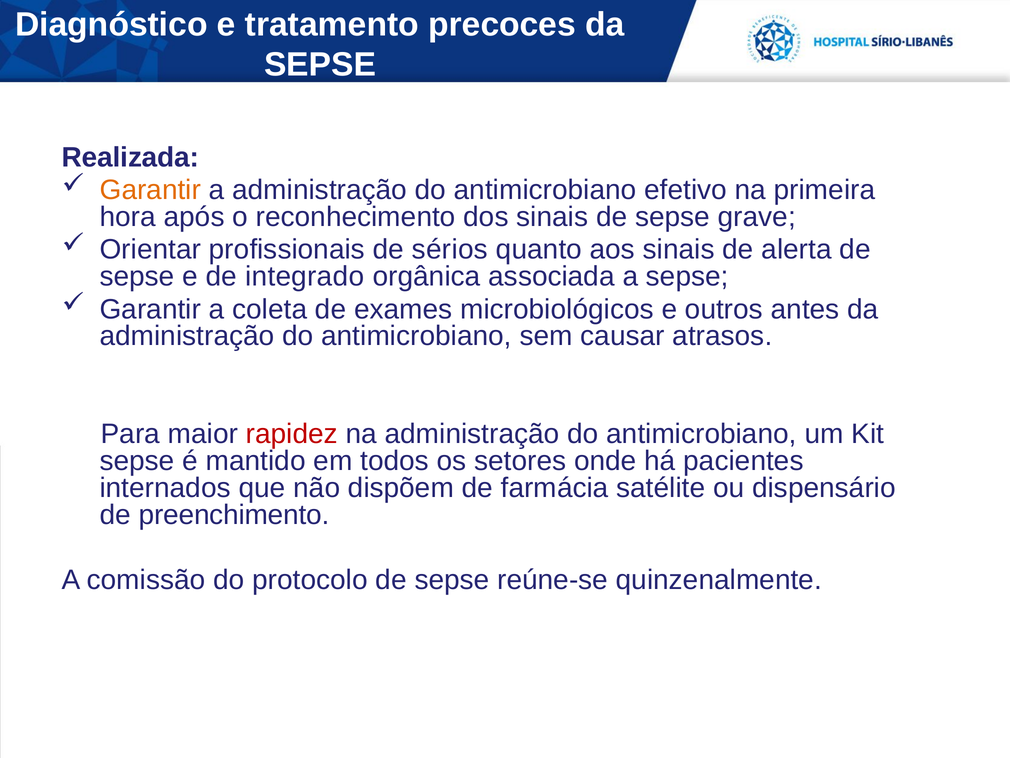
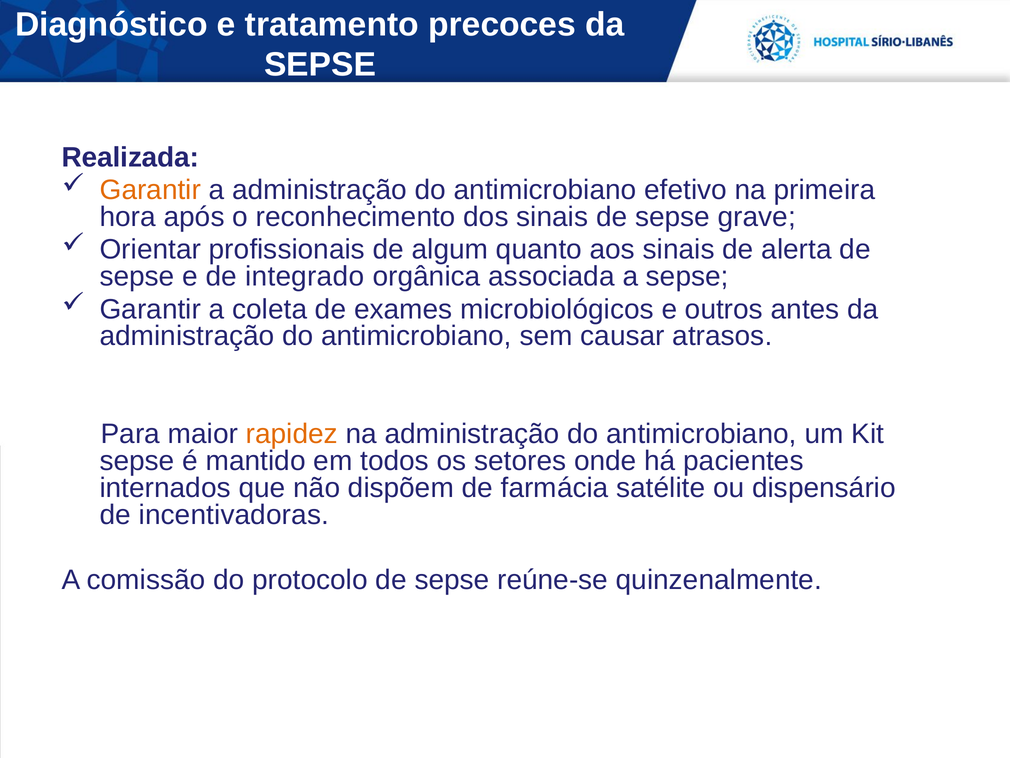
sérios: sérios -> algum (450, 250)
rapidez colour: red -> orange (292, 434)
preenchimento: preenchimento -> incentivadoras (234, 515)
